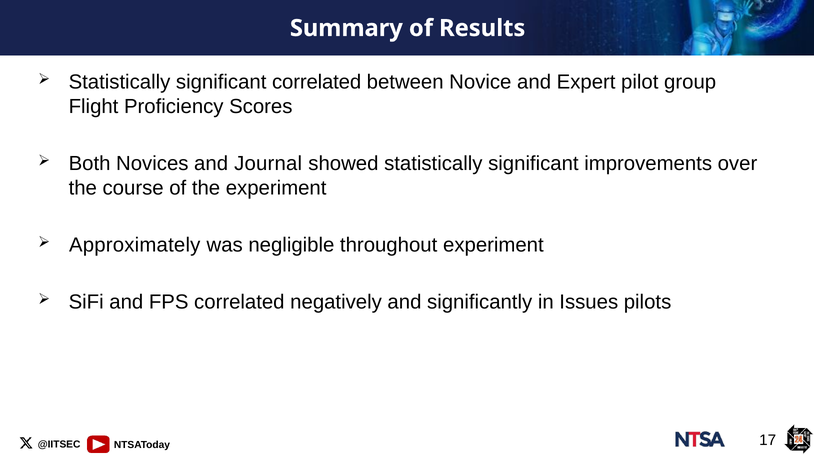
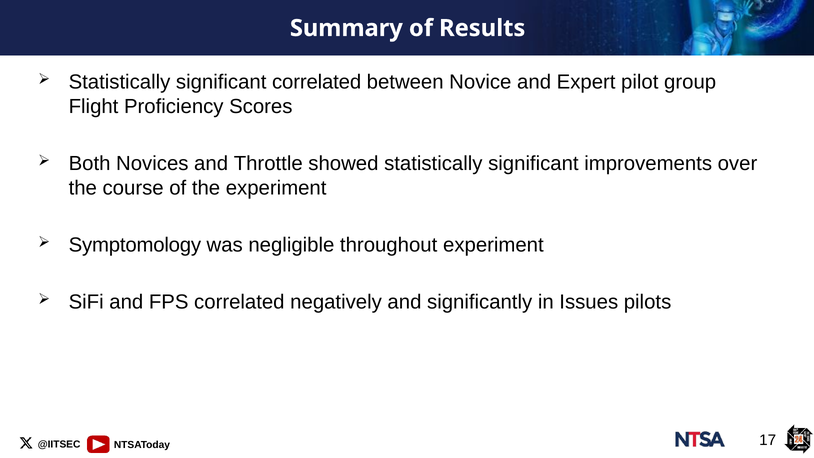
Journal: Journal -> Throttle (268, 164)
Approximately: Approximately -> Symptomology (135, 245)
